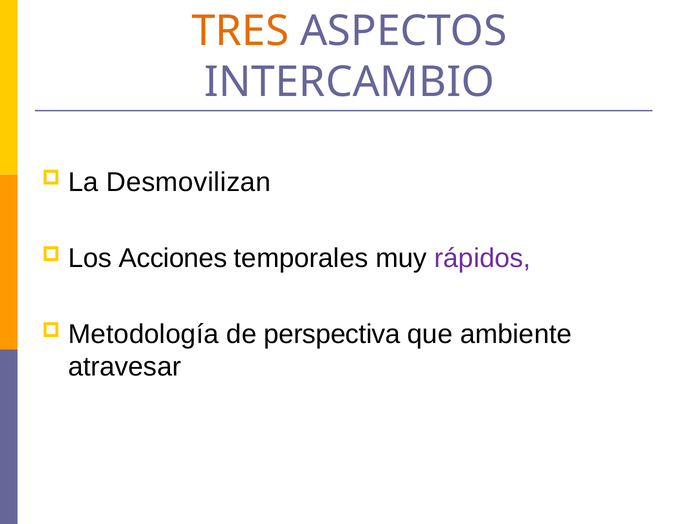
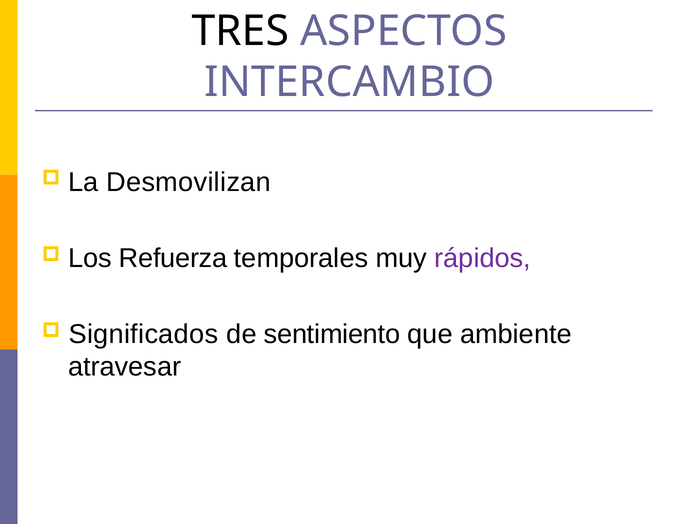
TRES colour: orange -> black (240, 31)
Acciones: Acciones -> Refuerza (173, 258)
Metodología: Metodología -> Significados (143, 334)
perspectiva: perspectiva -> sentimiento (332, 334)
